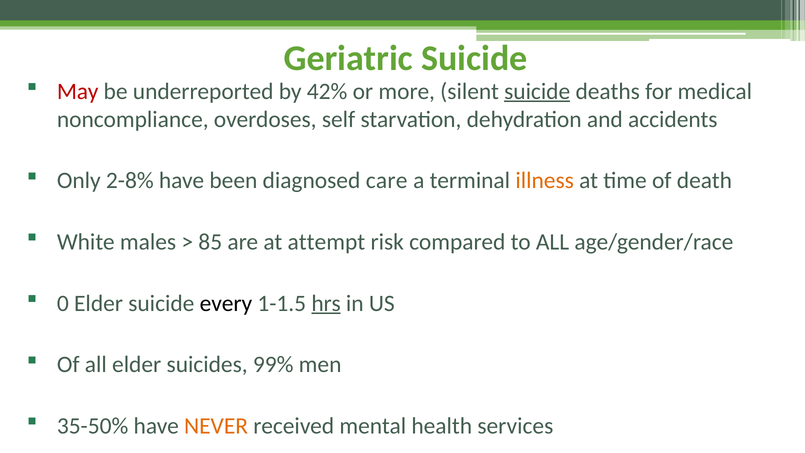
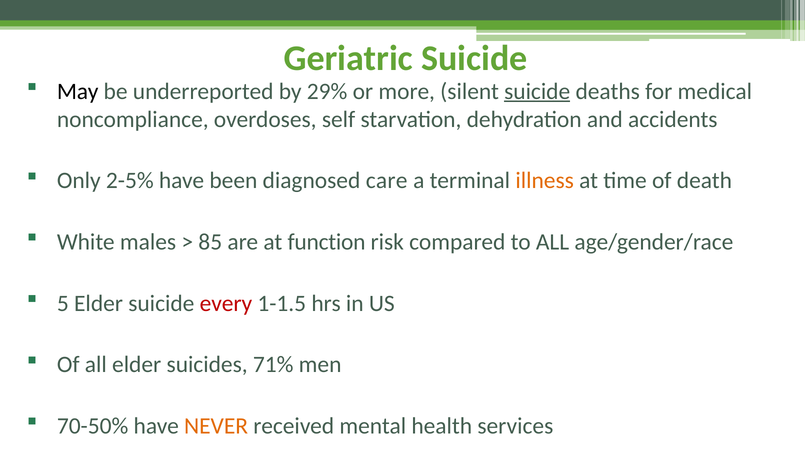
May colour: red -> black (78, 91)
42%: 42% -> 29% (327, 91)
2-8%: 2-8% -> 2-5% (130, 181)
attempt: attempt -> function (327, 242)
0: 0 -> 5 (63, 303)
every colour: black -> red (226, 303)
hrs underline: present -> none (326, 303)
99%: 99% -> 71% (273, 364)
35-50%: 35-50% -> 70-50% (93, 426)
